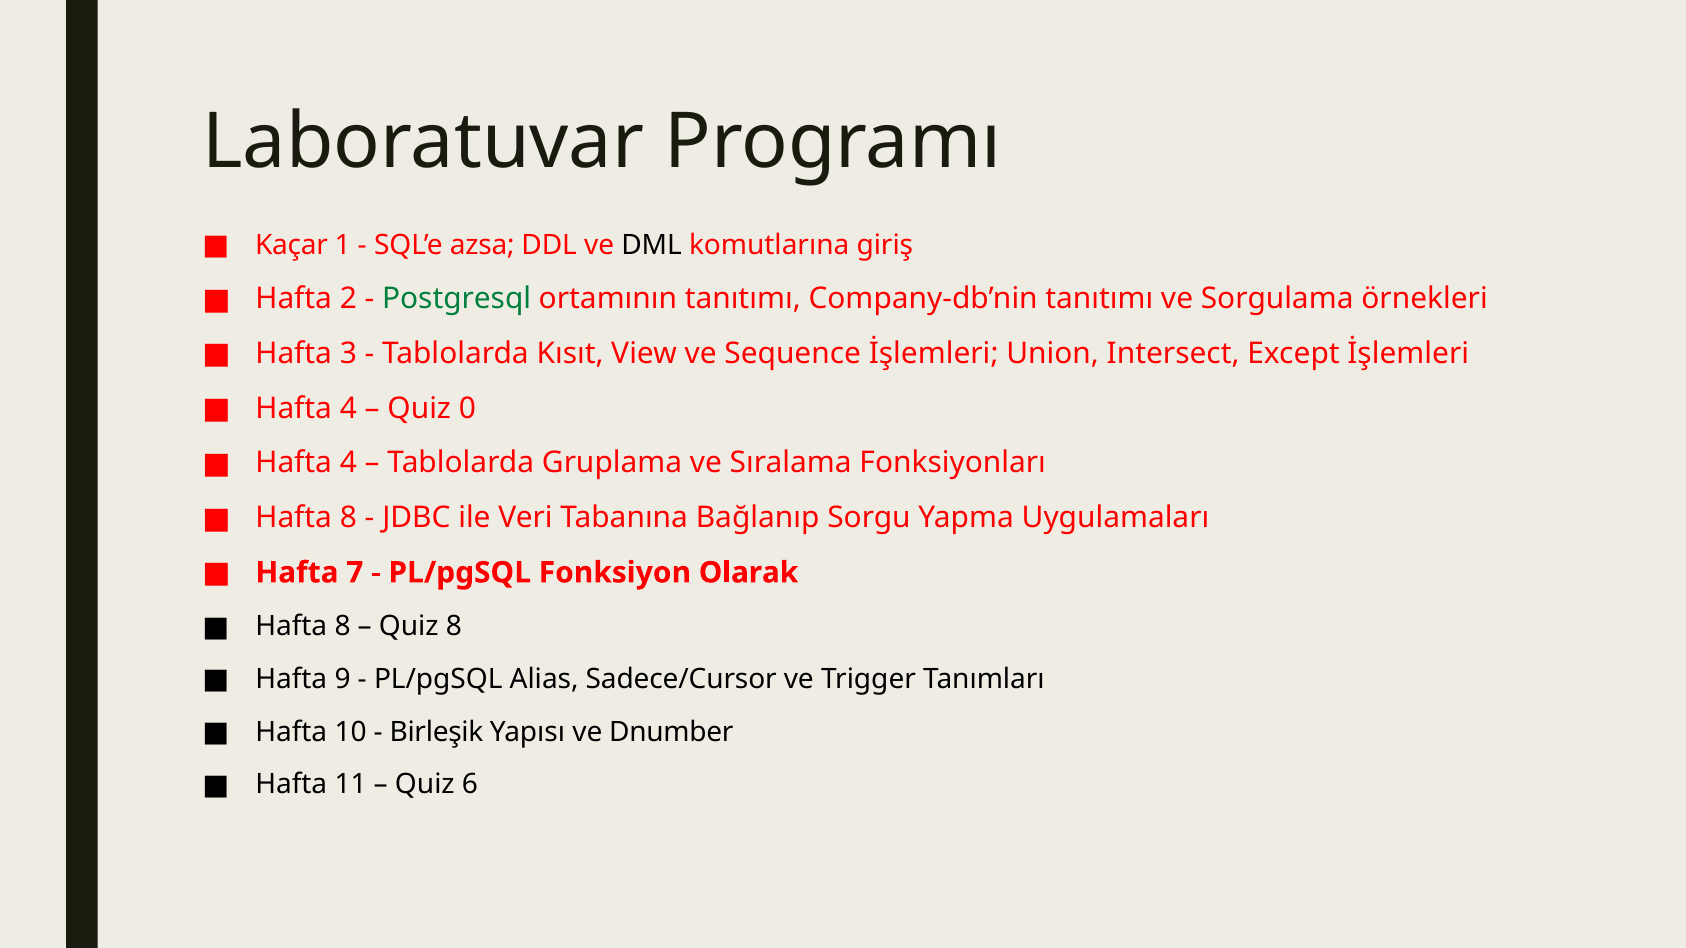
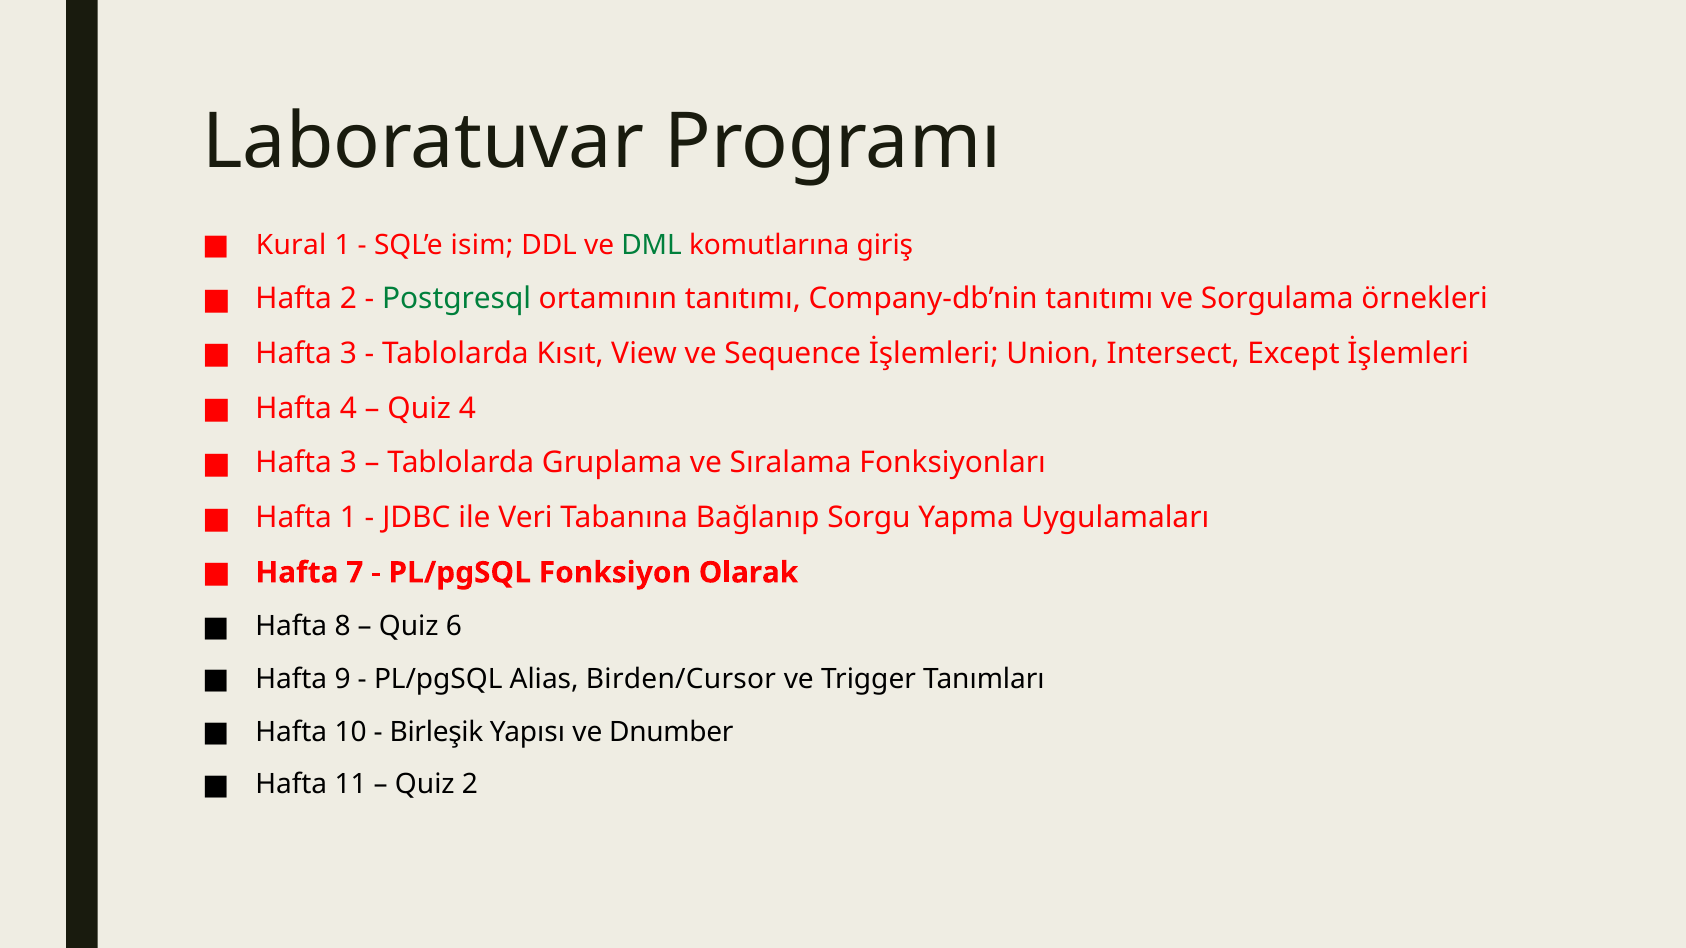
Kaçar: Kaçar -> Kural (291, 245)
azsa: azsa -> isim (482, 245)
DML colour: black -> green (652, 245)
Quiz 0: 0 -> 4 (467, 408)
4: 4 -> 3 (348, 463)
8: 8 -> 1 (348, 518)
Quiz 8: 8 -> 6 (454, 627)
Sadece/Cursor: Sadece/Cursor -> Birden/Cursor (681, 679)
Quiz 6: 6 -> 2 (470, 785)
